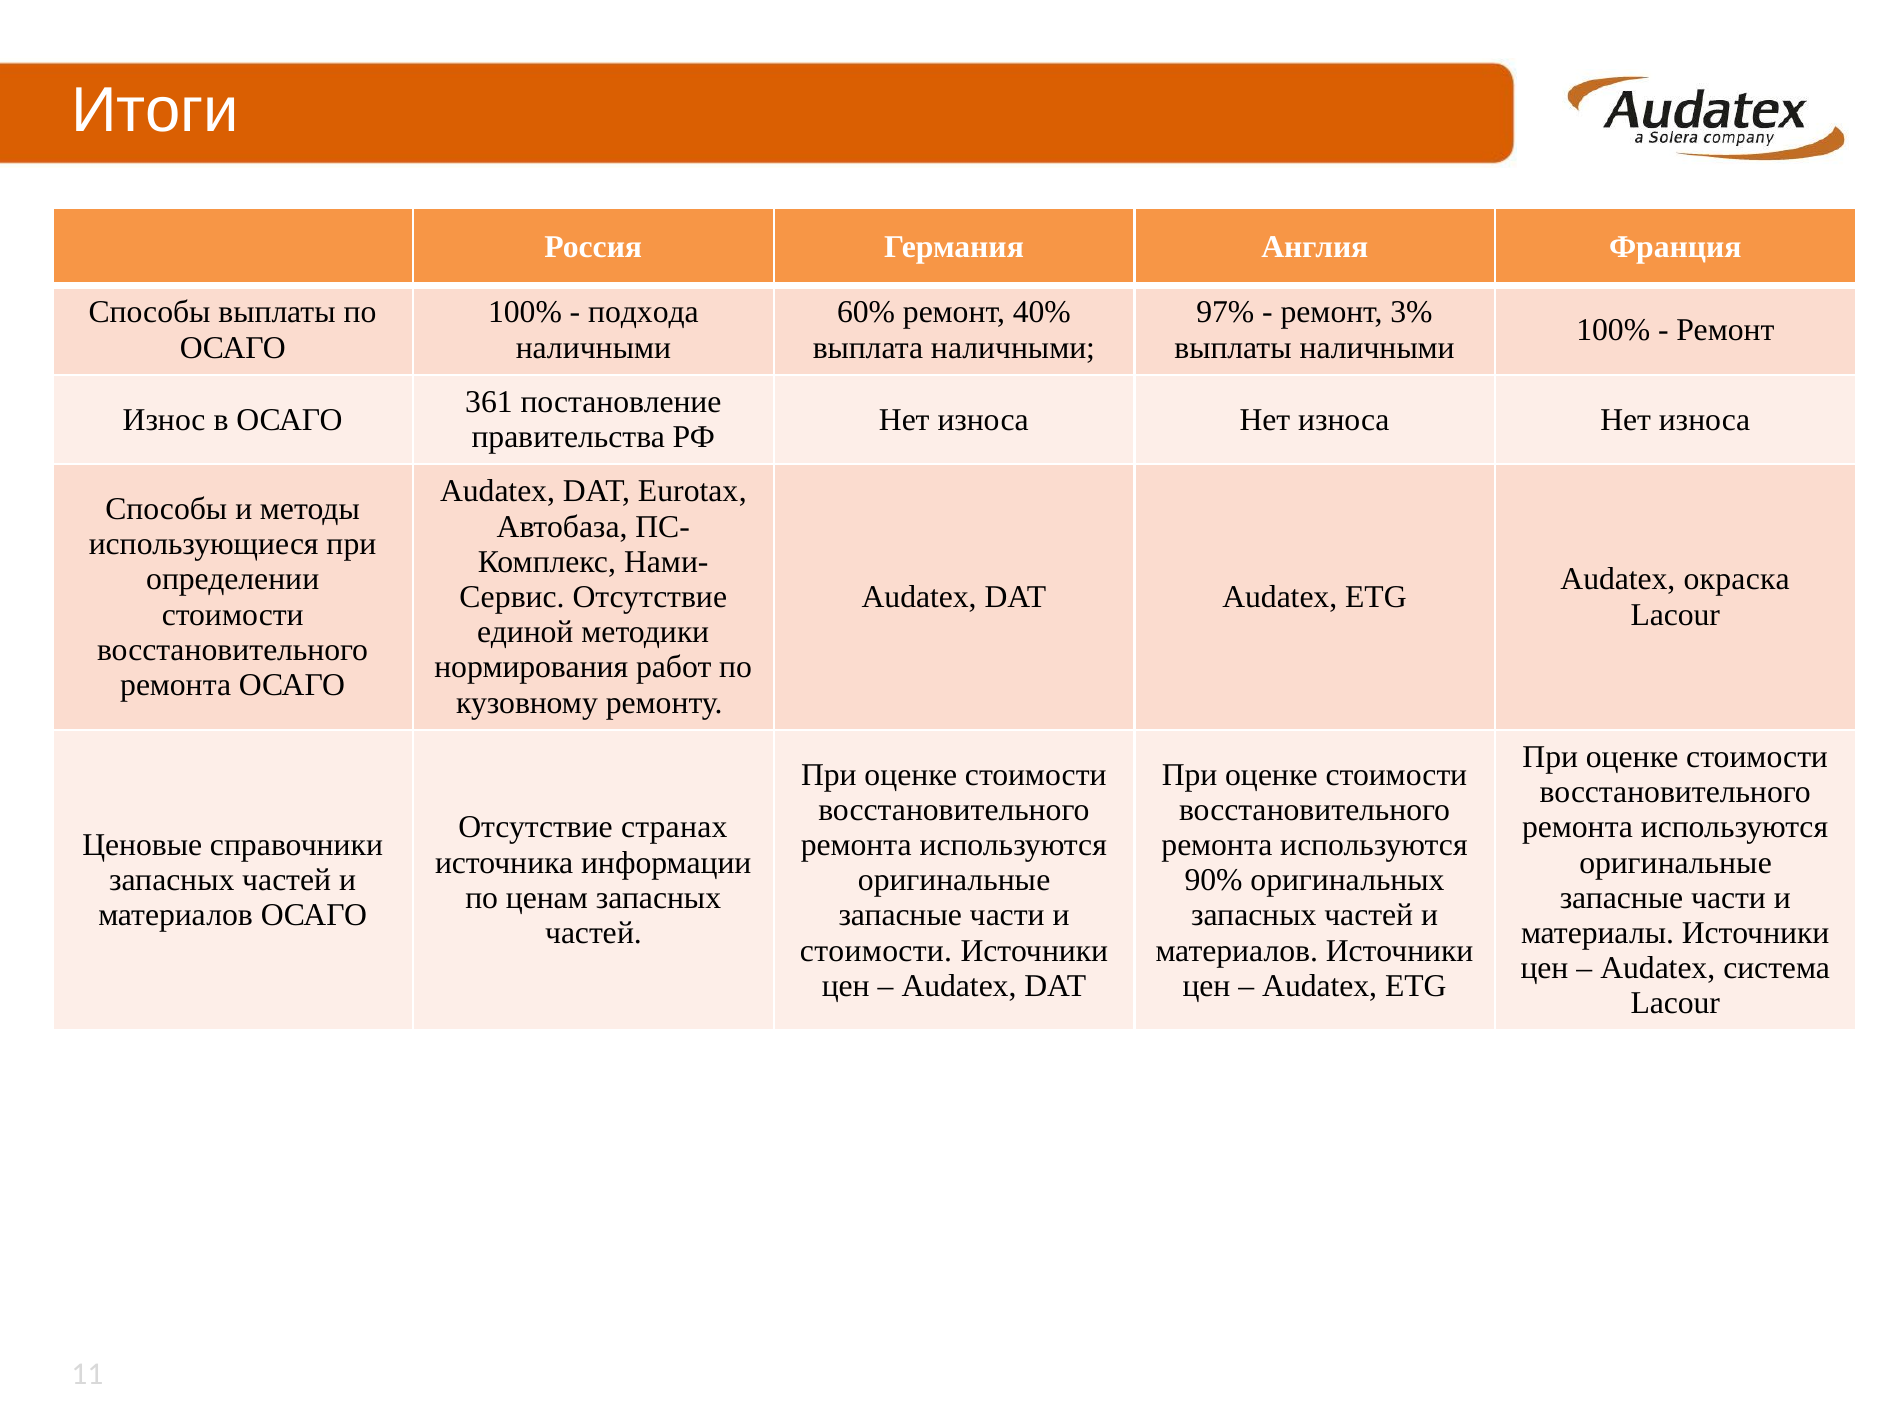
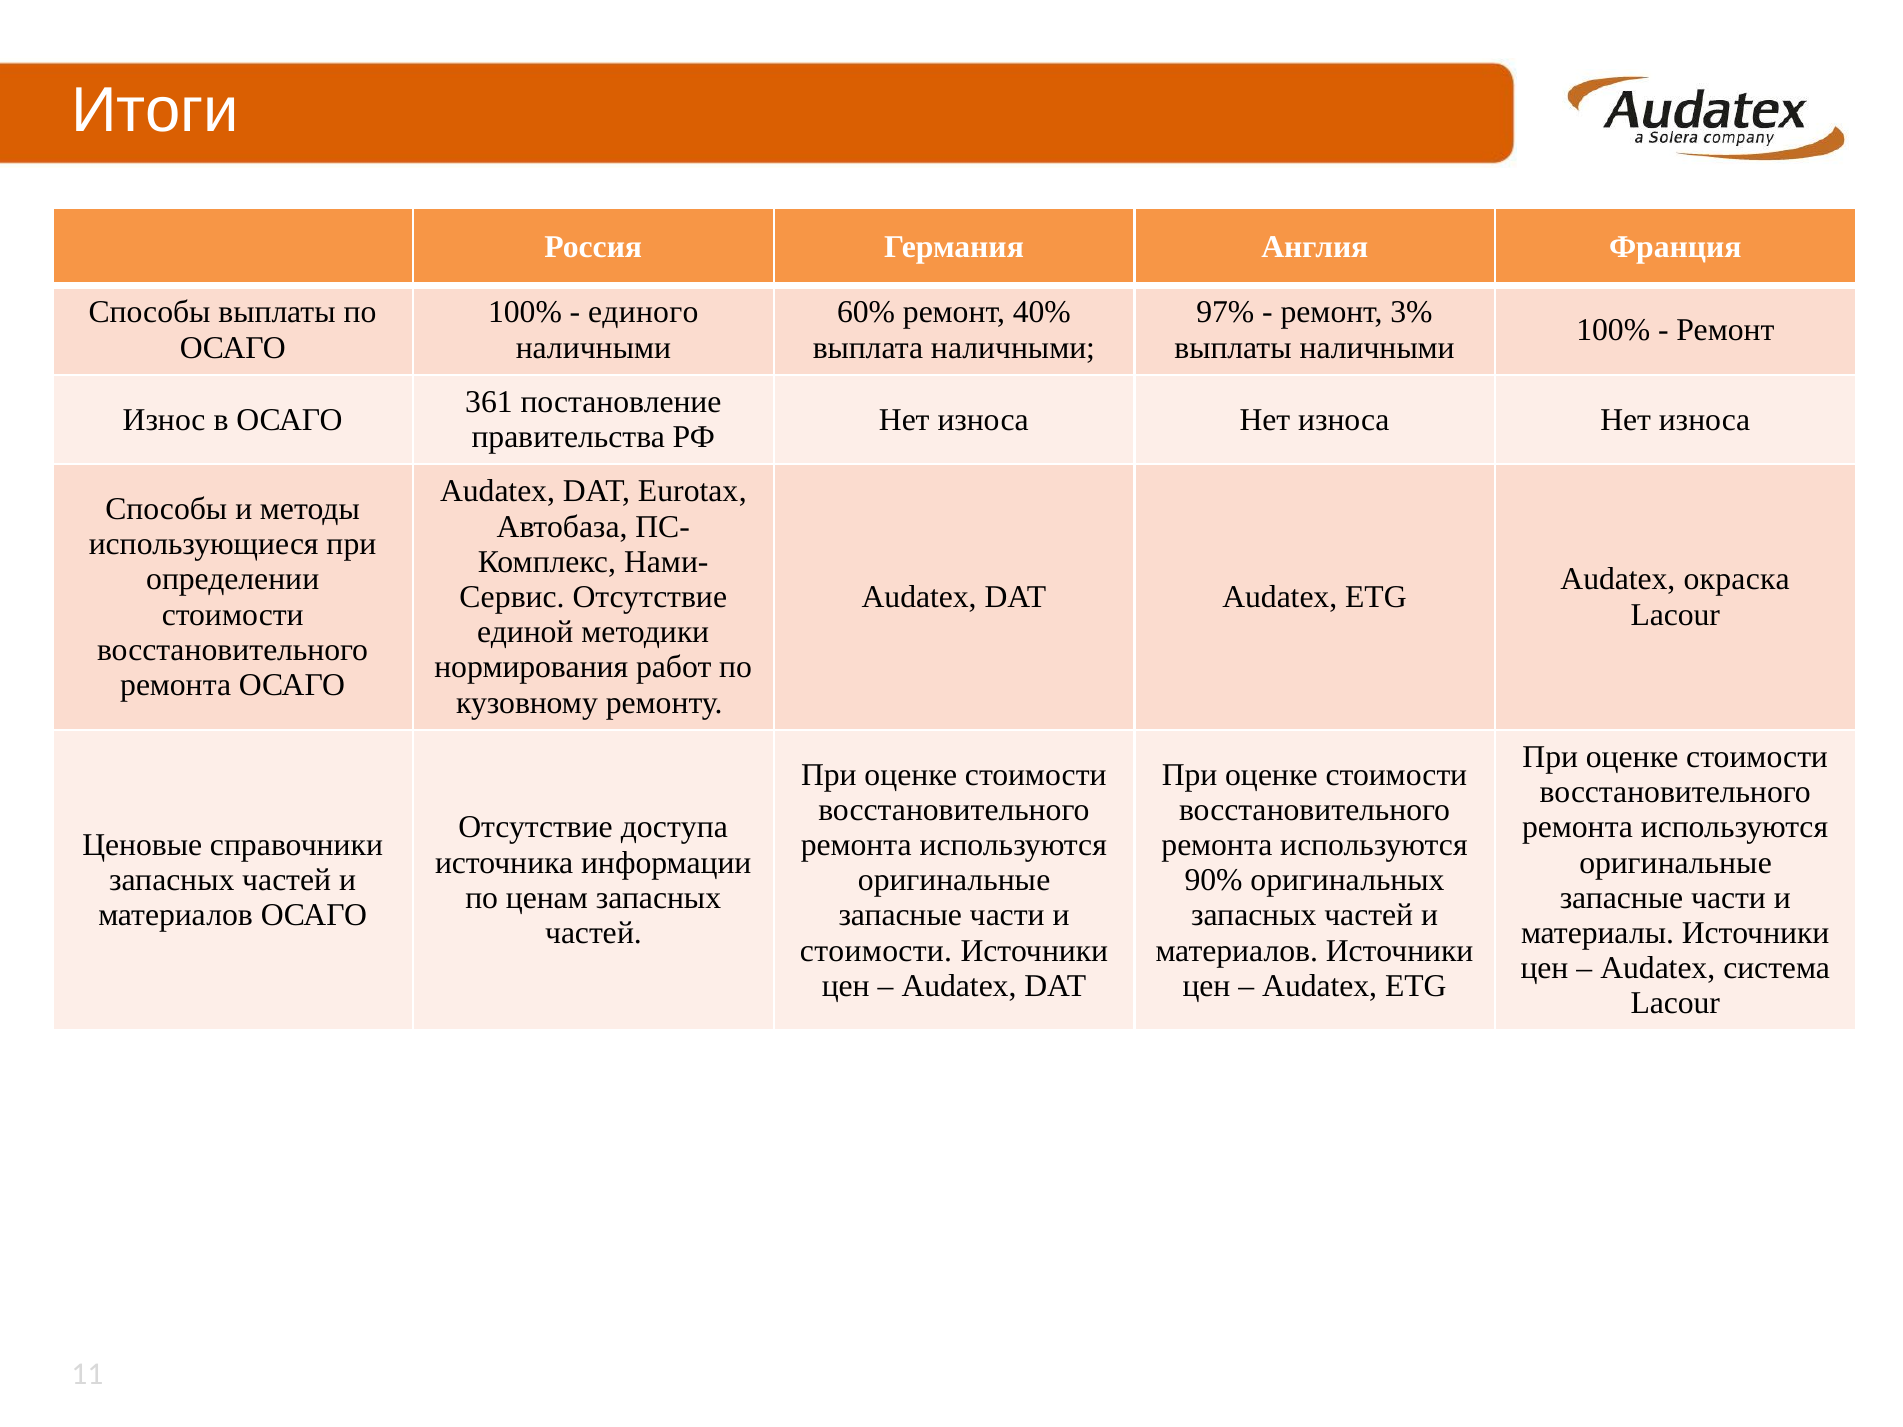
подхода: подхода -> единого (643, 313)
странах: странах -> доступа (674, 828)
